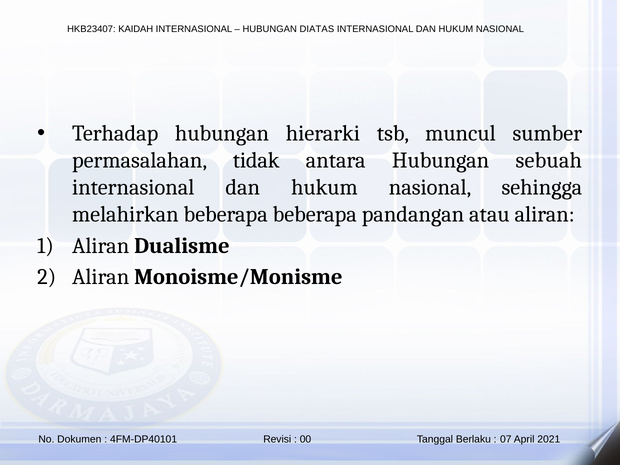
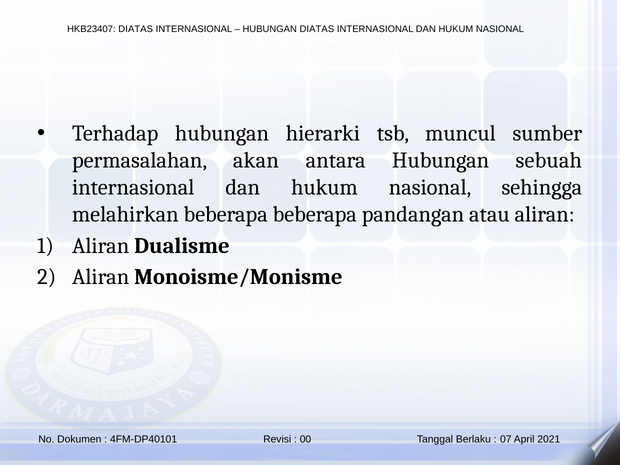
KAIDAH: KAIDAH -> DIATAS (136, 29)
tidak: tidak -> akan (256, 160)
